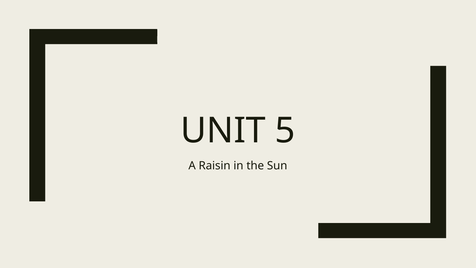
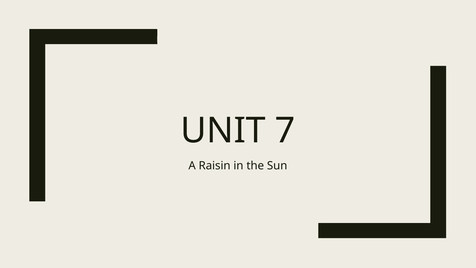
5: 5 -> 7 (285, 131)
